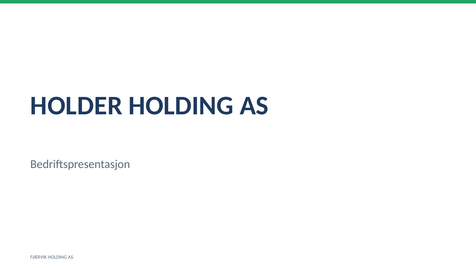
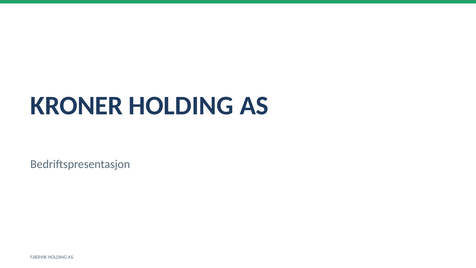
HOLDER: HOLDER -> KRONER (77, 106)
